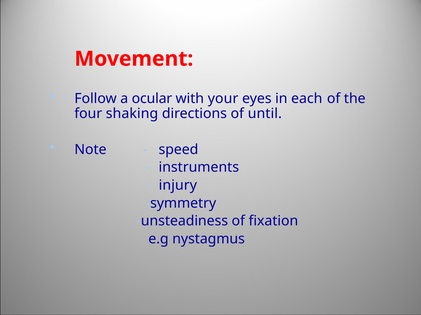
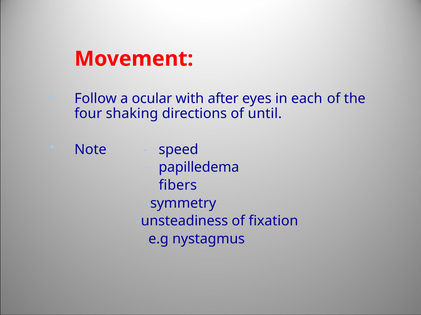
your: your -> after (223, 99)
instruments: instruments -> papilledema (199, 168)
injury: injury -> fibers (178, 186)
